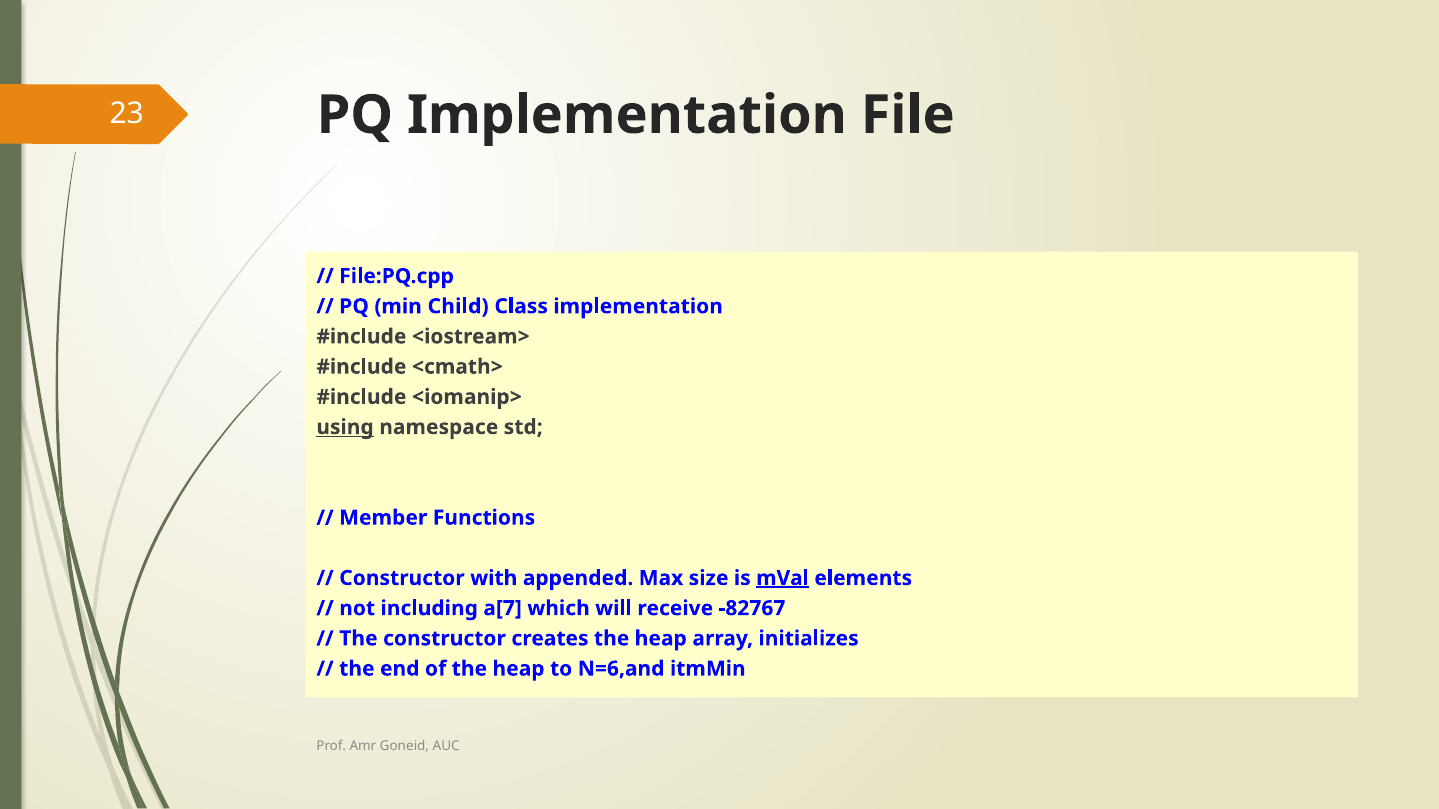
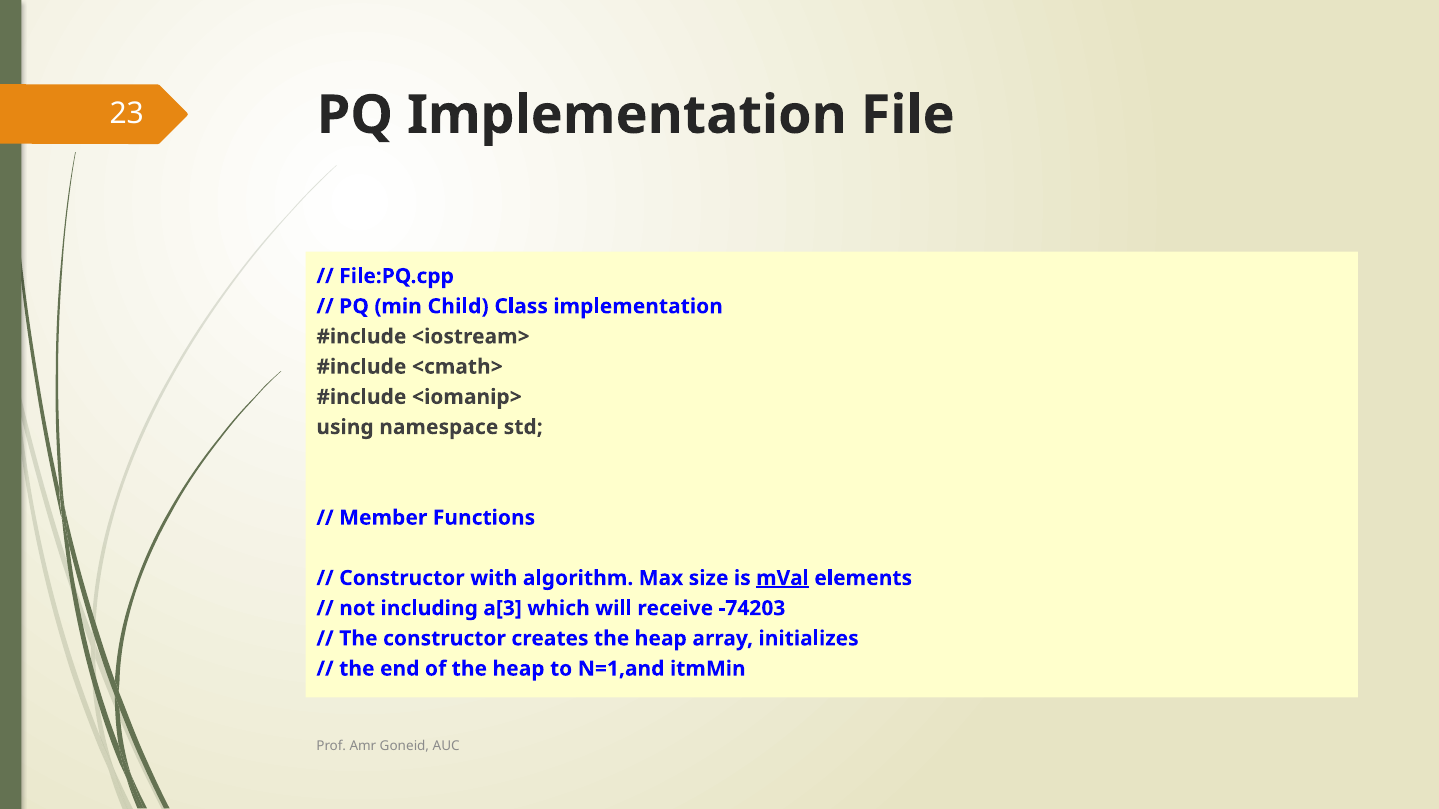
using underline: present -> none (345, 427)
appended: appended -> algorithm (578, 578)
a[7: a[7 -> a[3 (503, 609)
-82767: -82767 -> -74203 (752, 609)
N=6,and: N=6,and -> N=1,and (621, 669)
